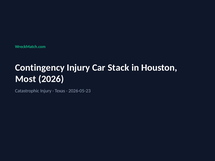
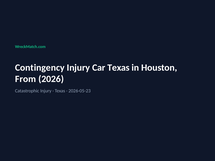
Car Stack: Stack -> Texas (119, 68)
Most: Most -> From (26, 79)
